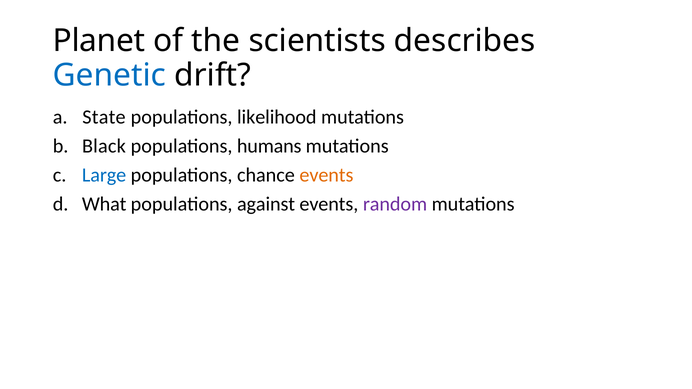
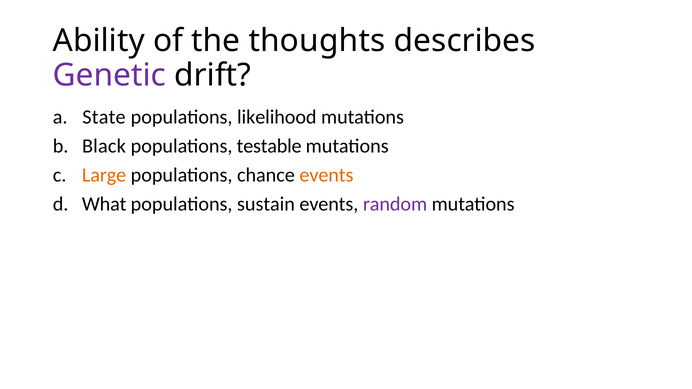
Planet: Planet -> Ability (99, 41)
scientists: scientists -> thoughts (317, 41)
Genetic colour: blue -> purple (109, 75)
humans: humans -> testable (269, 146)
Large colour: blue -> orange (104, 175)
against: against -> sustain (266, 204)
